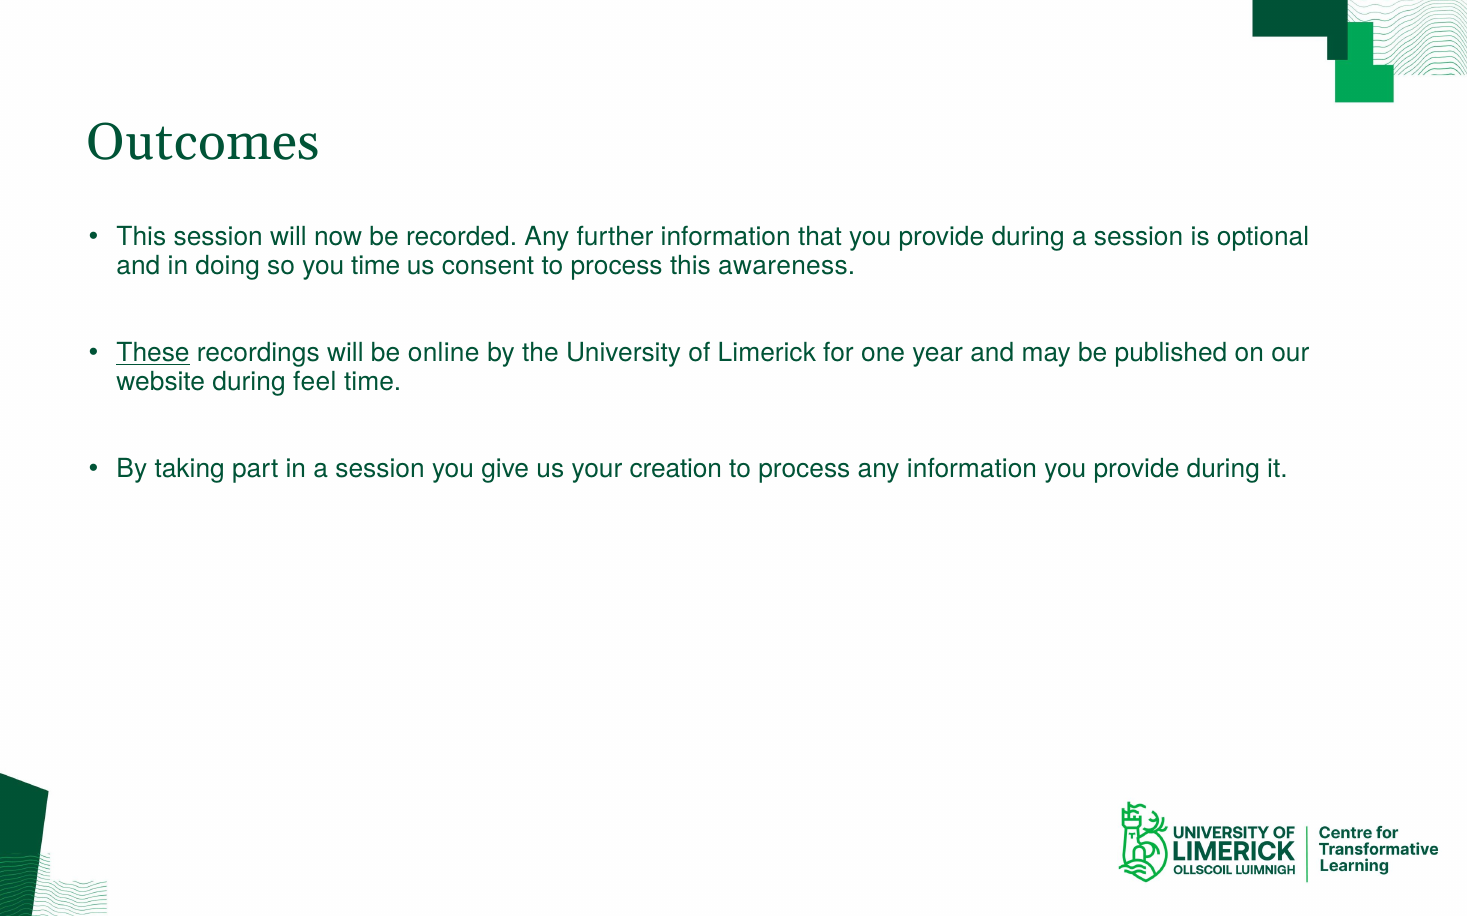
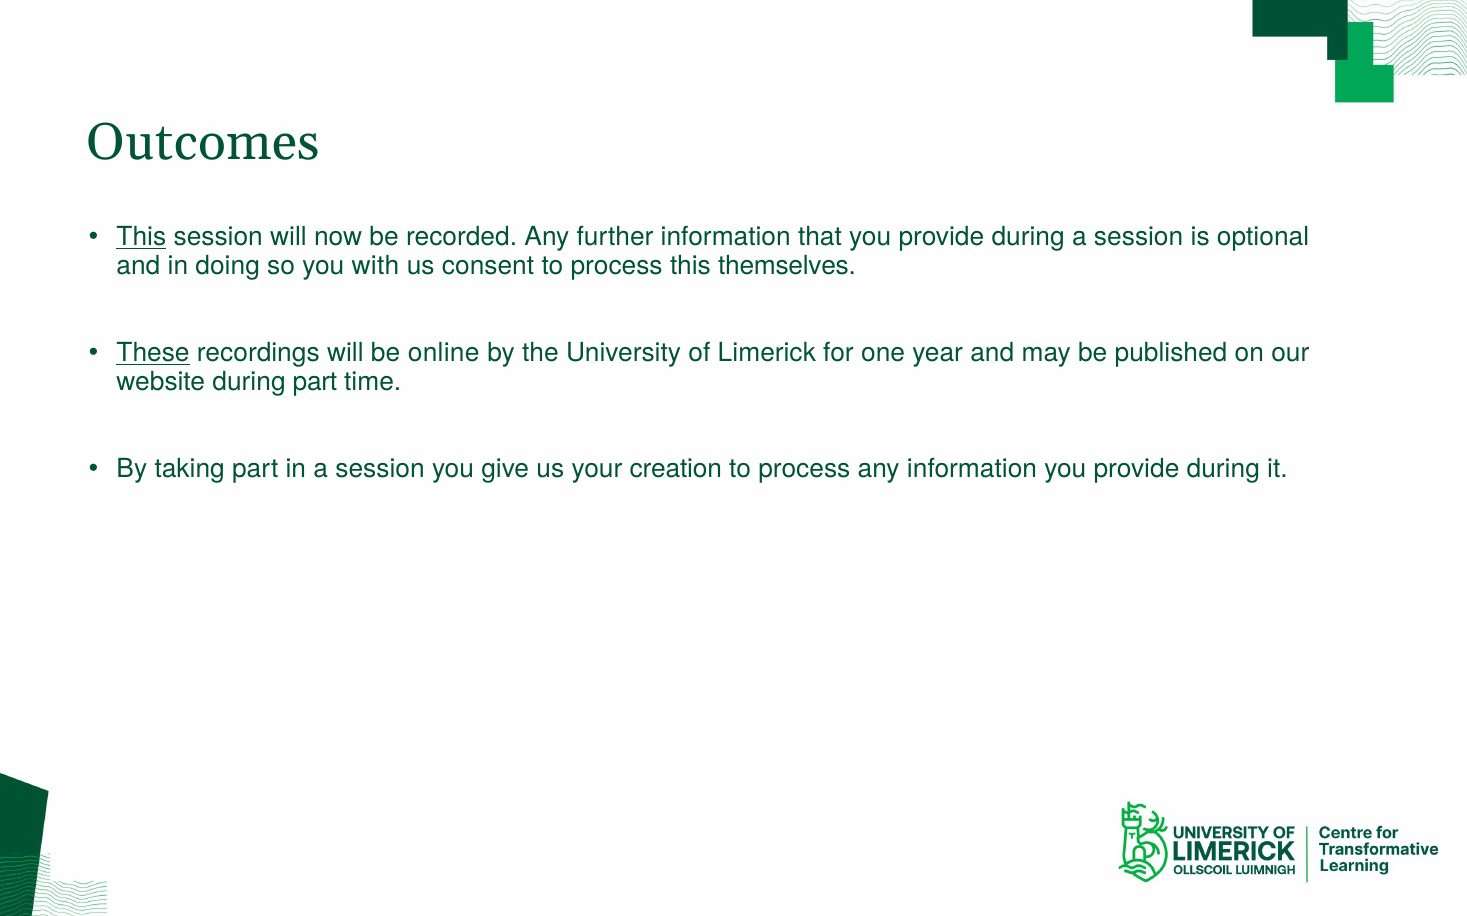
This underline: none -> present (141, 237)
you time: time -> with (375, 266)
awareness: awareness -> themselves (787, 266)
during feel: feel -> part (315, 382)
